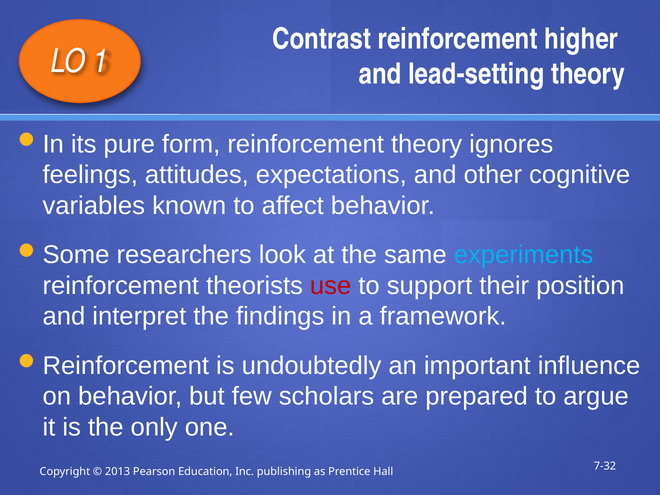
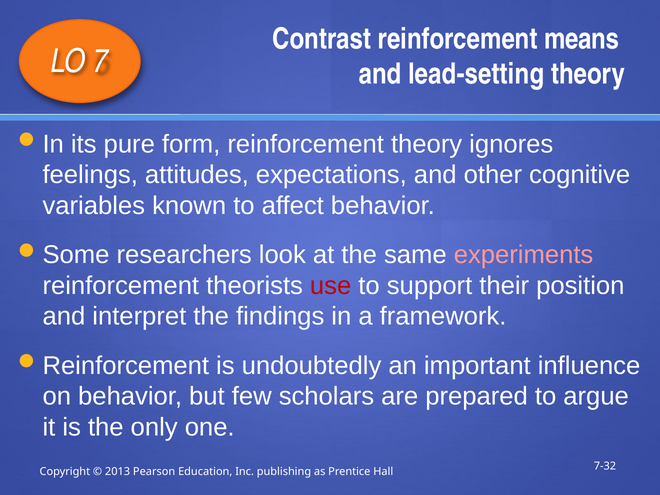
higher: higher -> means (582, 39)
1: 1 -> 7 (100, 61)
experiments colour: light blue -> pink (524, 255)
